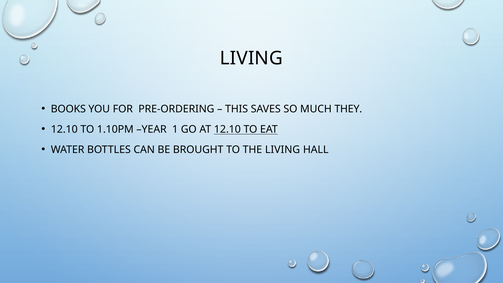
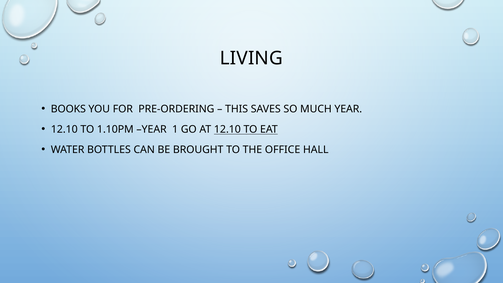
MUCH THEY: THEY -> YEAR (348, 109)
THE LIVING: LIVING -> OFFICE (283, 150)
